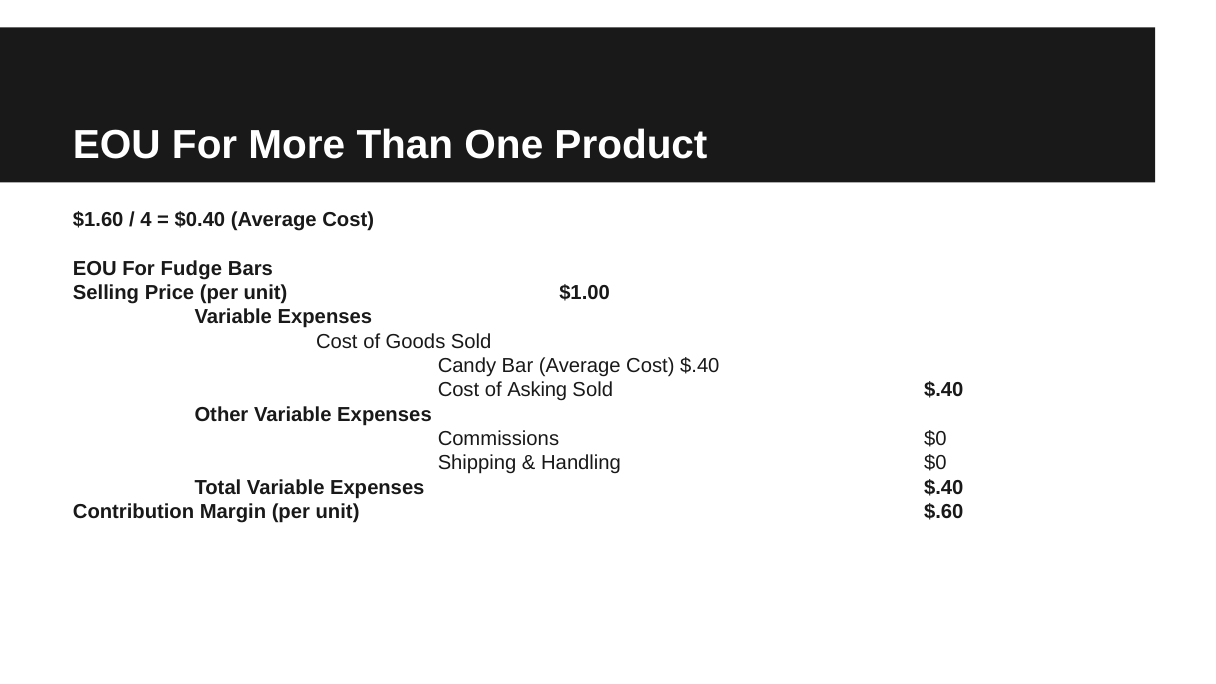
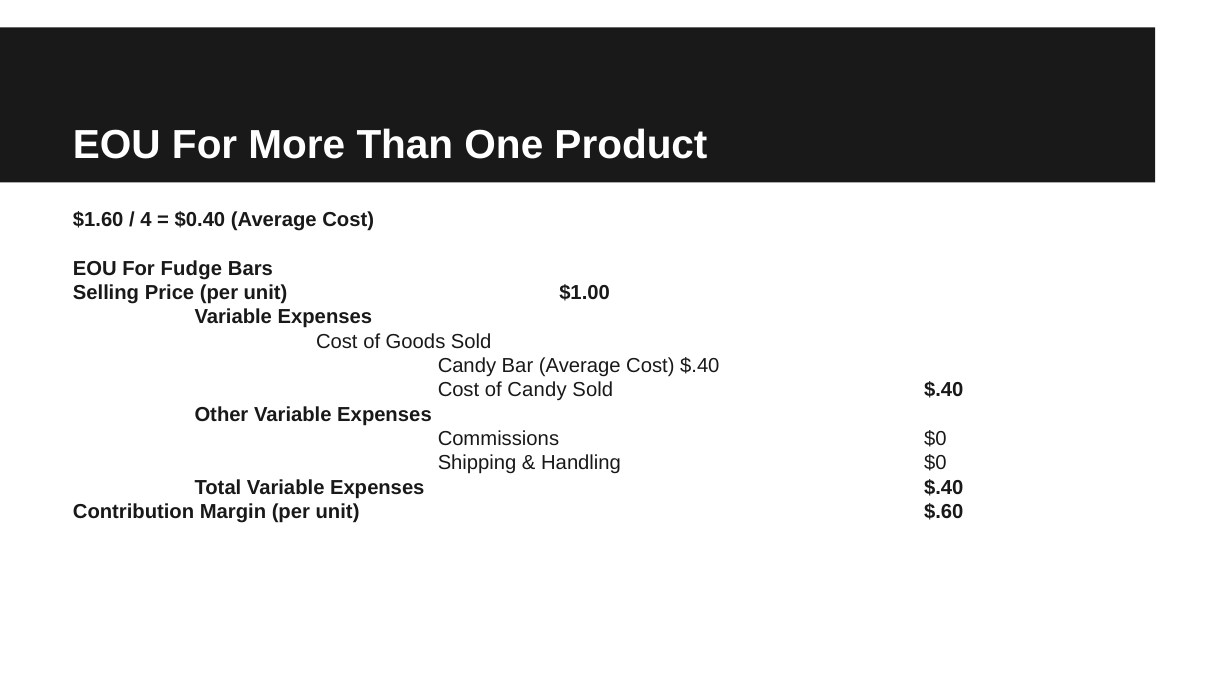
of Asking: Asking -> Candy (537, 390)
